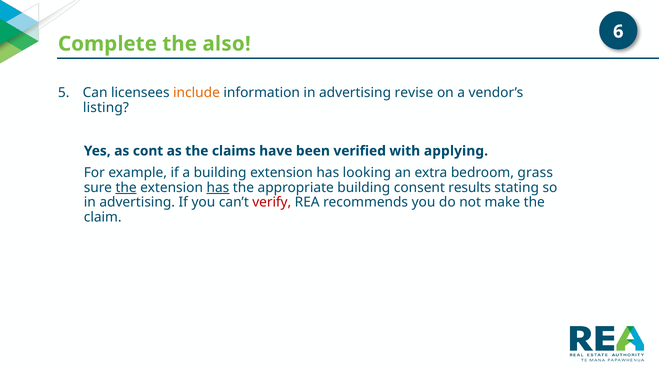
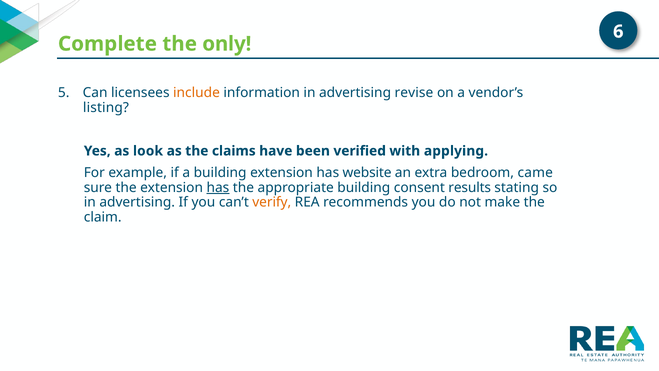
also: also -> only (227, 44)
cont: cont -> look (148, 151)
looking: looking -> website (367, 173)
grass: grass -> came (535, 173)
the underline: present -> none (126, 187)
verify colour: red -> orange (272, 202)
